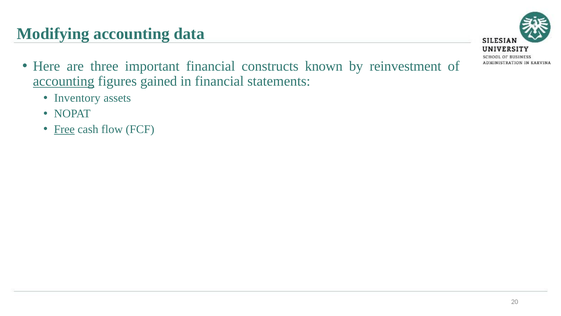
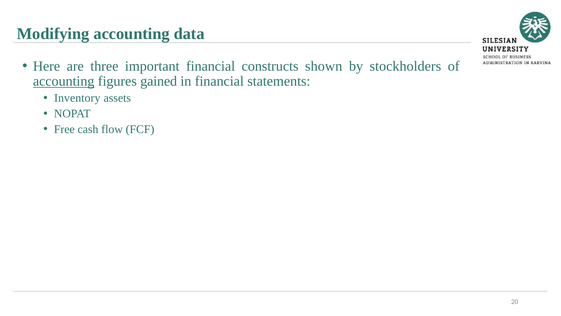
known: known -> shown (324, 66)
reinvestment: reinvestment -> stockholders (405, 66)
Free underline: present -> none (64, 129)
